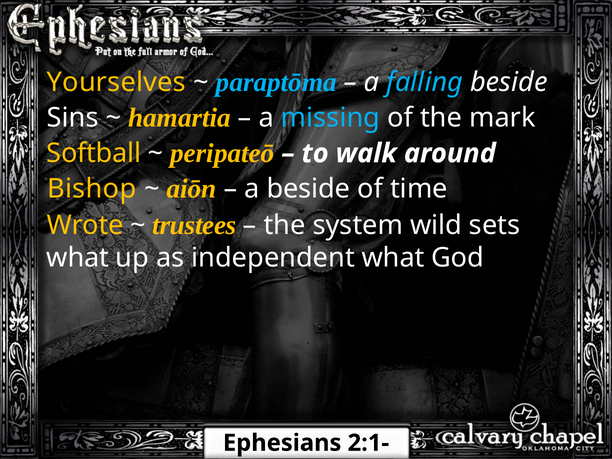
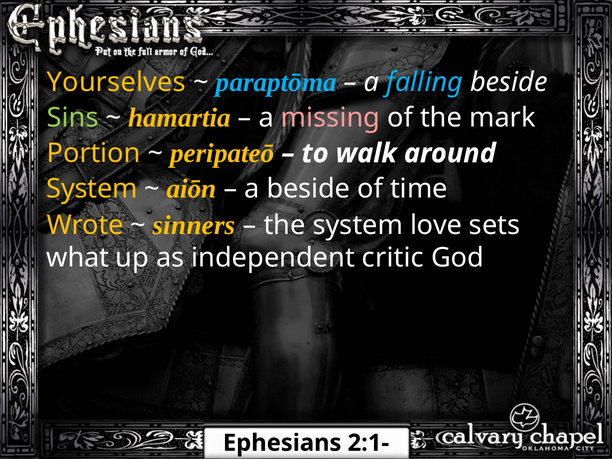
Sins colour: white -> light green (73, 118)
missing colour: light blue -> pink (331, 118)
Softball: Softball -> Portion (94, 153)
Bishop: Bishop -> System (92, 189)
trustees: trustees -> sinners (194, 225)
wild: wild -> love (436, 225)
independent what: what -> critic (393, 258)
